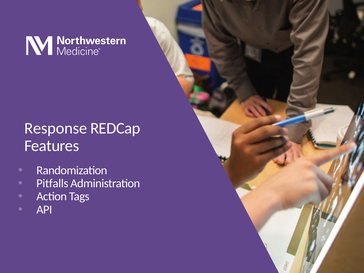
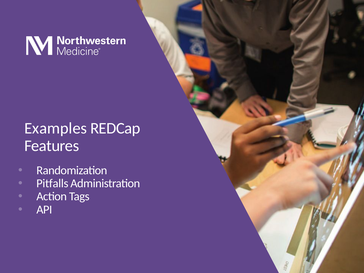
Response: Response -> Examples (56, 128)
